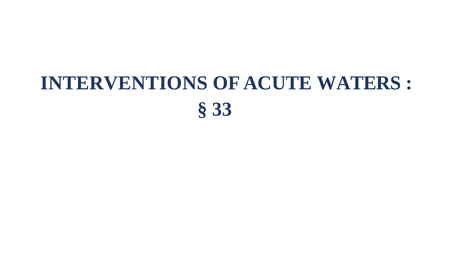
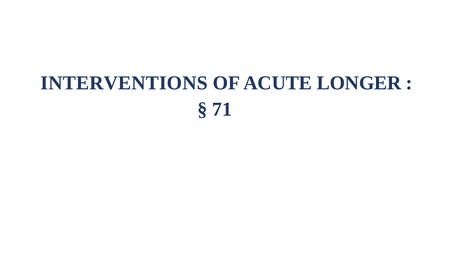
WATERS: WATERS -> LONGER (359, 83)
33: 33 -> 71 (222, 109)
